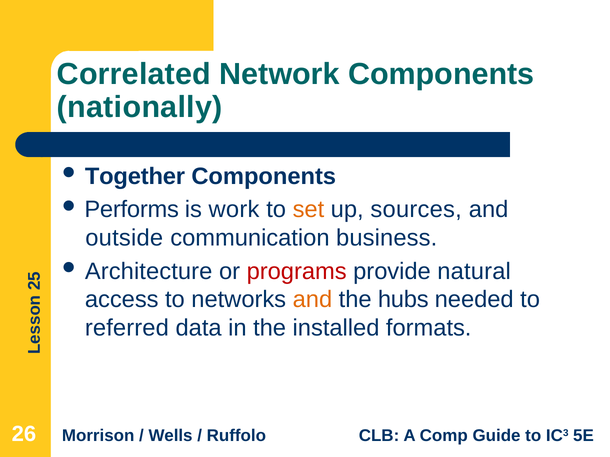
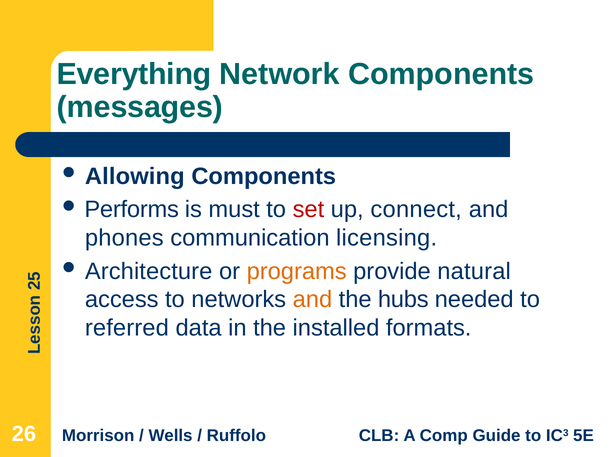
Correlated: Correlated -> Everything (134, 74)
nationally: nationally -> messages (140, 107)
Together: Together -> Allowing (135, 177)
work: work -> must (234, 210)
set colour: orange -> red (308, 210)
sources: sources -> connect (416, 210)
outside: outside -> phones (124, 238)
business: business -> licensing (387, 238)
programs colour: red -> orange (297, 271)
